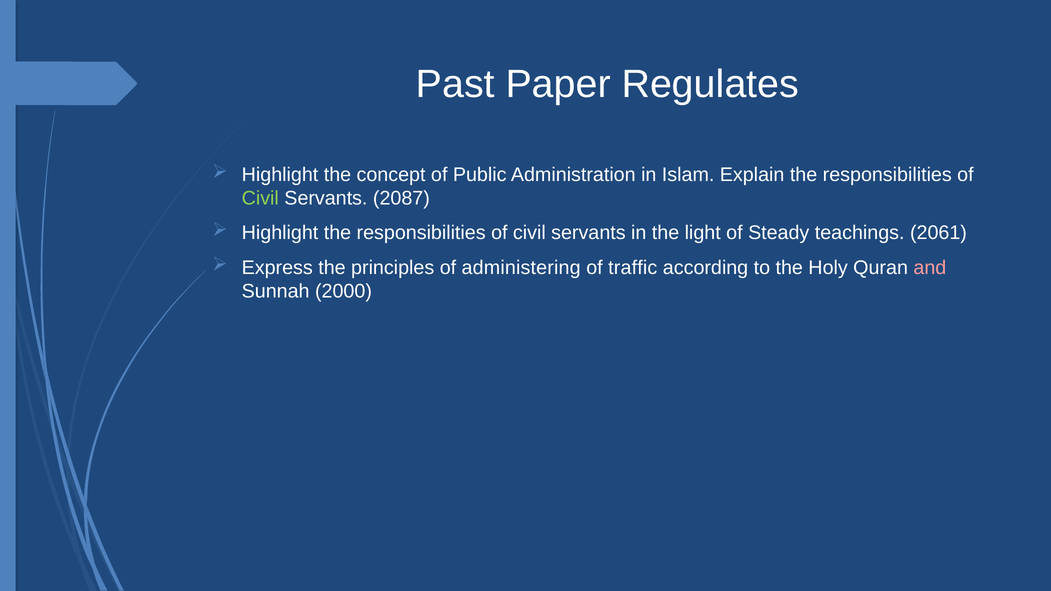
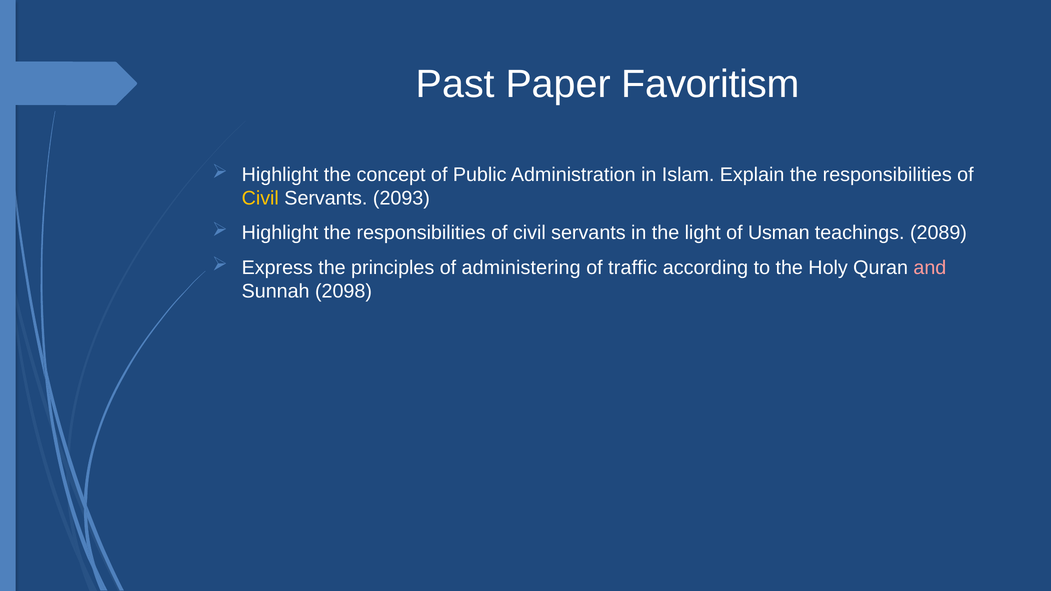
Regulates: Regulates -> Favoritism (710, 84)
Civil colour: light green -> yellow (260, 198)
2087: 2087 -> 2093 (401, 198)
Steady: Steady -> Usman (779, 233)
2061: 2061 -> 2089 (938, 233)
2000: 2000 -> 2098 (343, 291)
